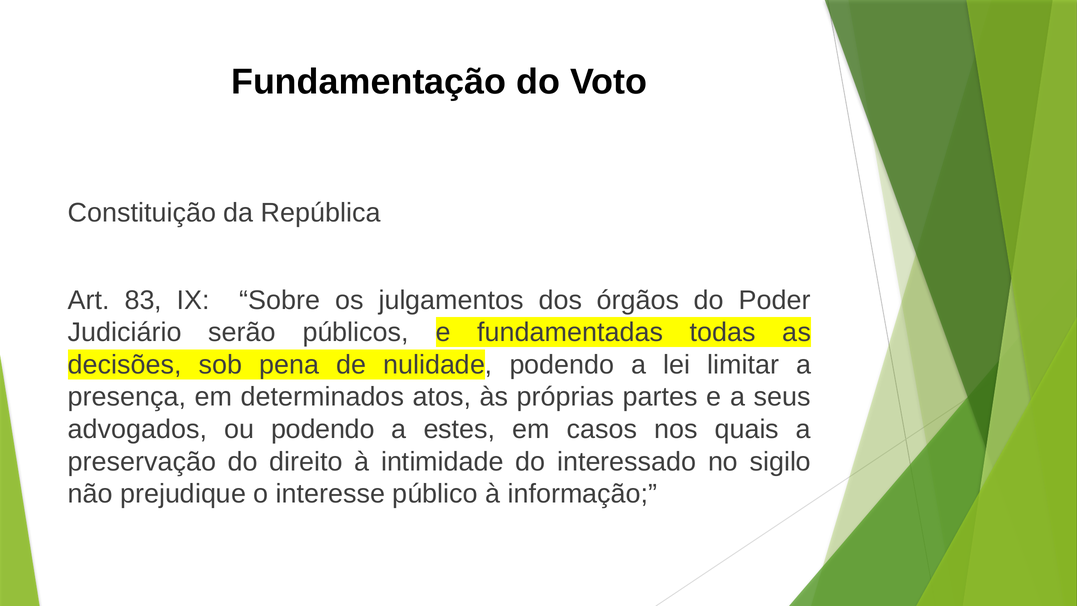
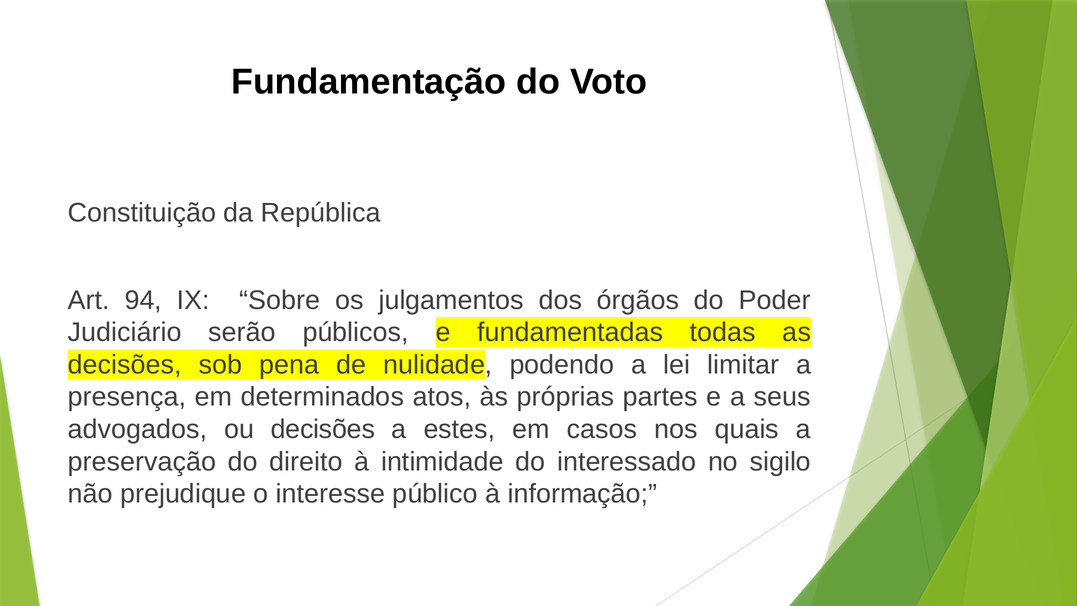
83: 83 -> 94 (143, 300)
ou podendo: podendo -> decisões (323, 429)
